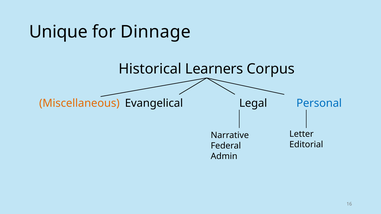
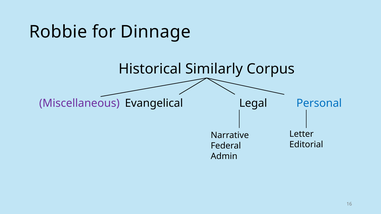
Unique: Unique -> Robbie (58, 32)
Learners: Learners -> Similarly (214, 69)
Miscellaneous colour: orange -> purple (79, 103)
